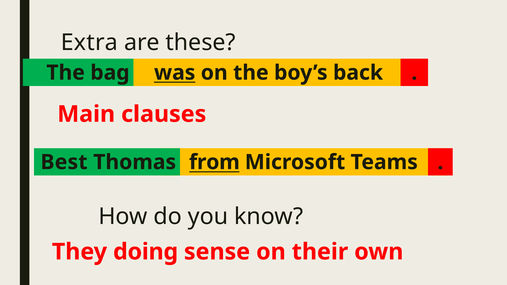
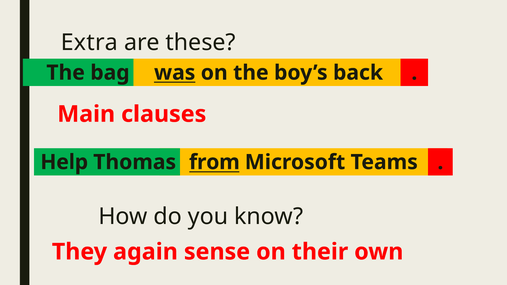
Best: Best -> Help (64, 162)
doing: doing -> again (145, 252)
